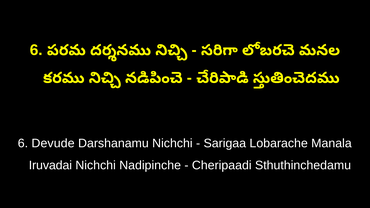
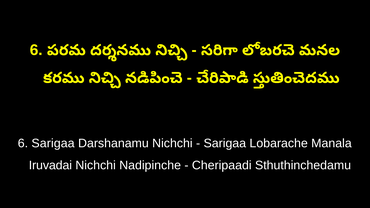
6 Devude: Devude -> Sarigaa (53, 143)
